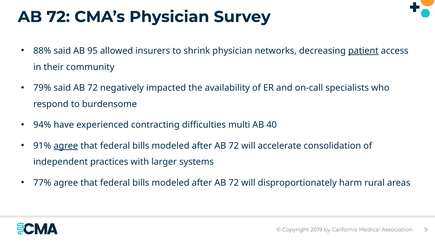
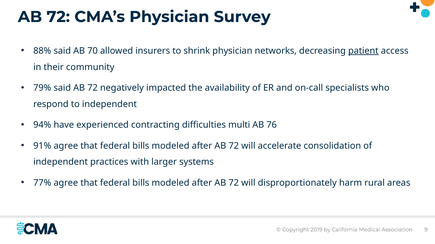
95: 95 -> 70 (93, 51)
to burdensome: burdensome -> independent (109, 104)
40: 40 -> 76 (272, 125)
agree underline: present -> none (66, 146)
